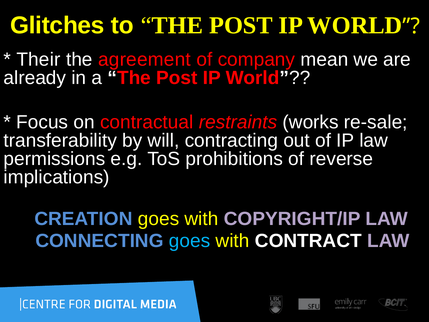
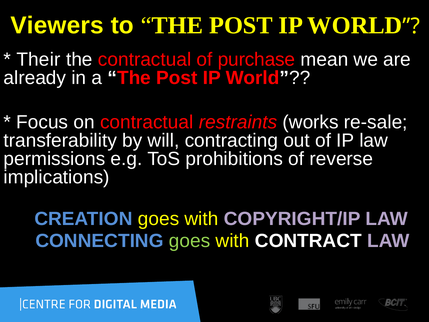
Glitches: Glitches -> Viewers (57, 26)
the agreement: agreement -> contractual (145, 60)
company: company -> purchase (256, 60)
goes colour: light blue -> light green (190, 241)
